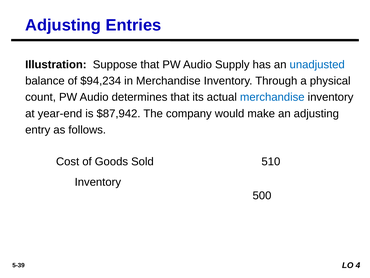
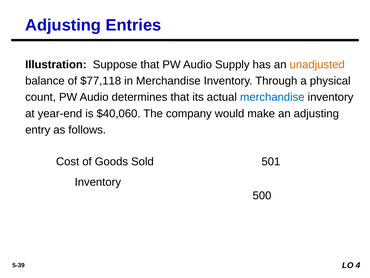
unadjusted colour: blue -> orange (317, 65)
$94,234: $94,234 -> $77,118 (101, 81)
$87,942: $87,942 -> $40,060 (119, 113)
510: 510 -> 501 (271, 161)
